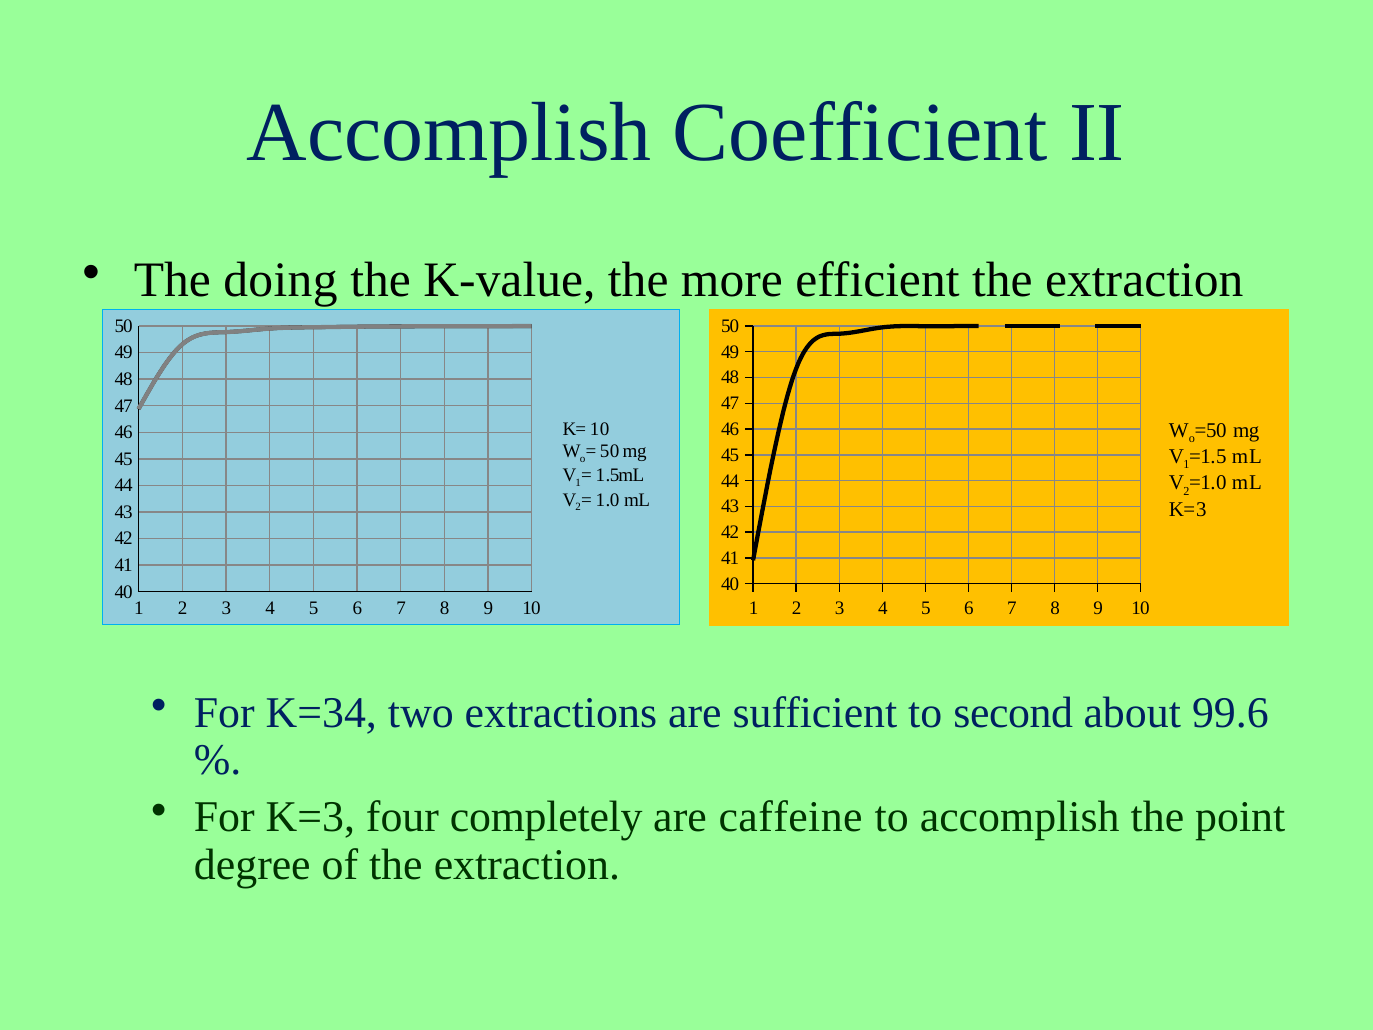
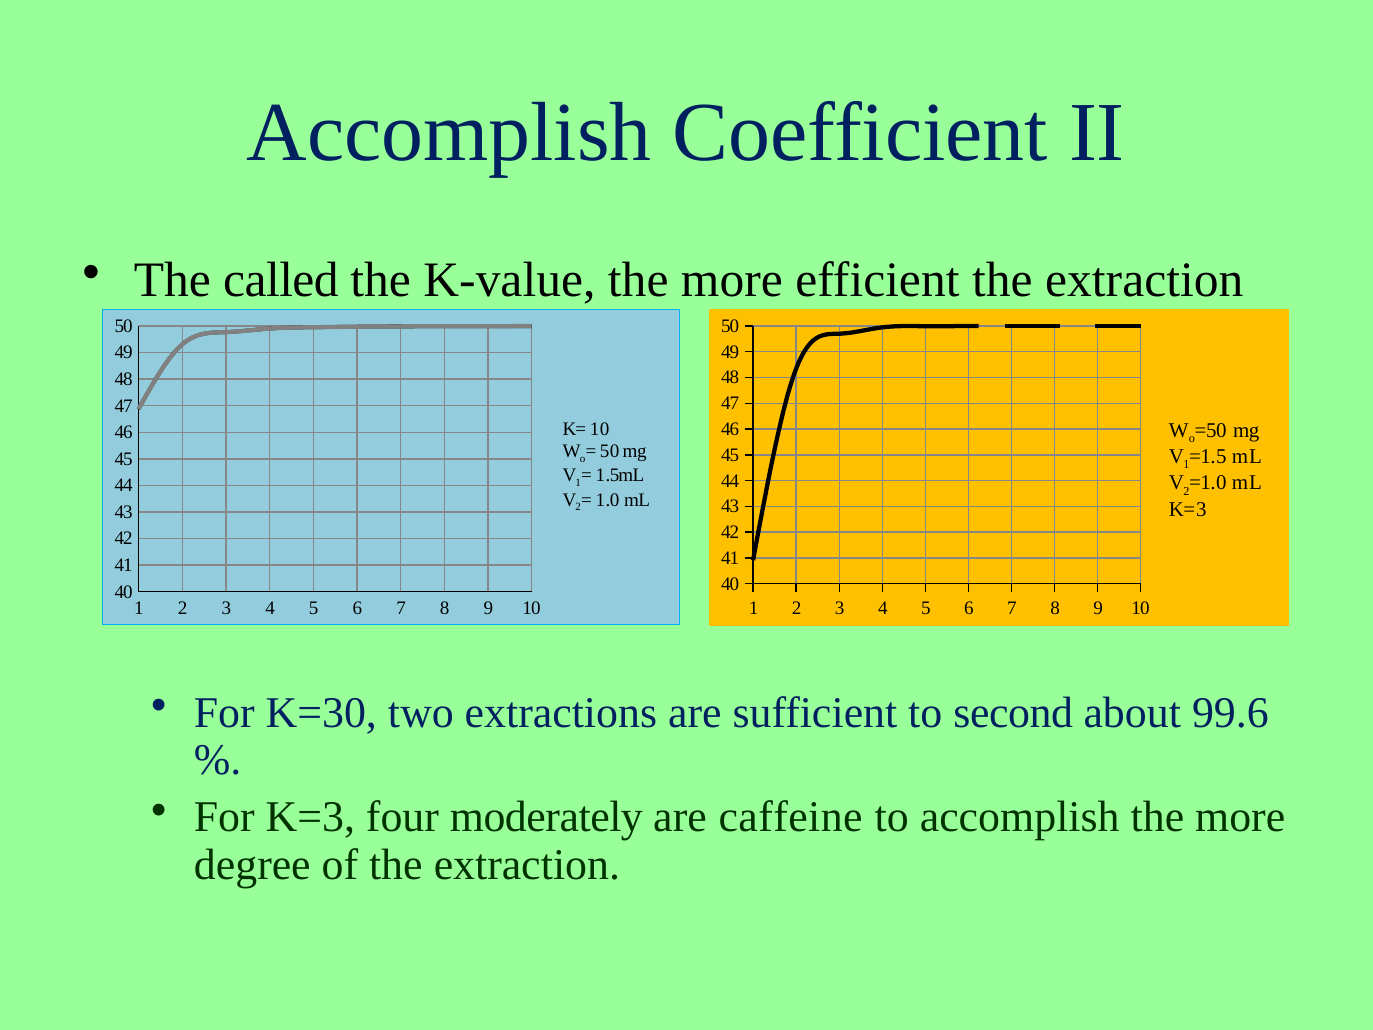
doing: doing -> called (281, 280)
K=34: K=34 -> K=30 (321, 713)
completely: completely -> moderately (546, 817)
accomplish the point: point -> more (1240, 817)
